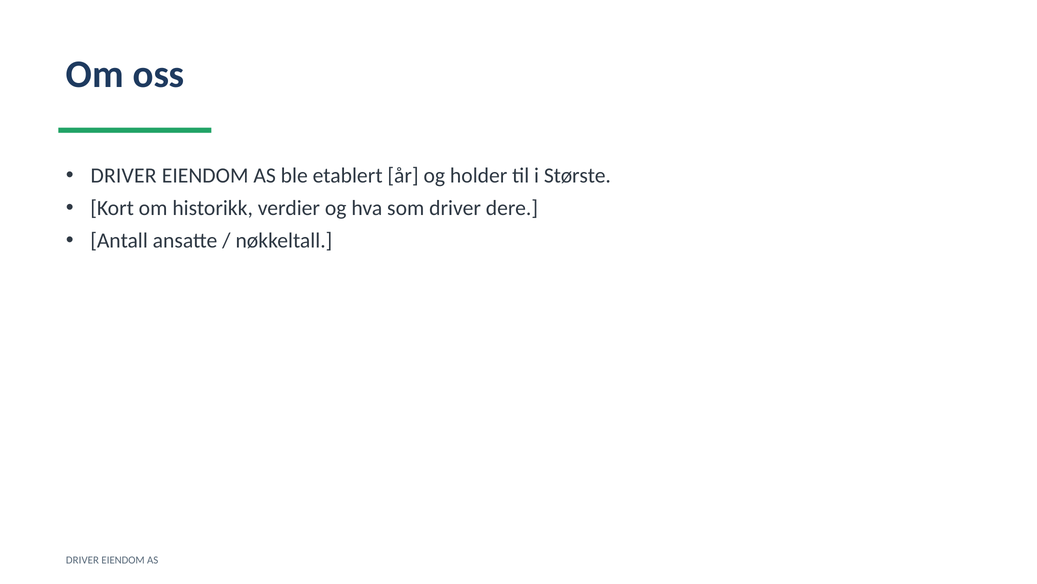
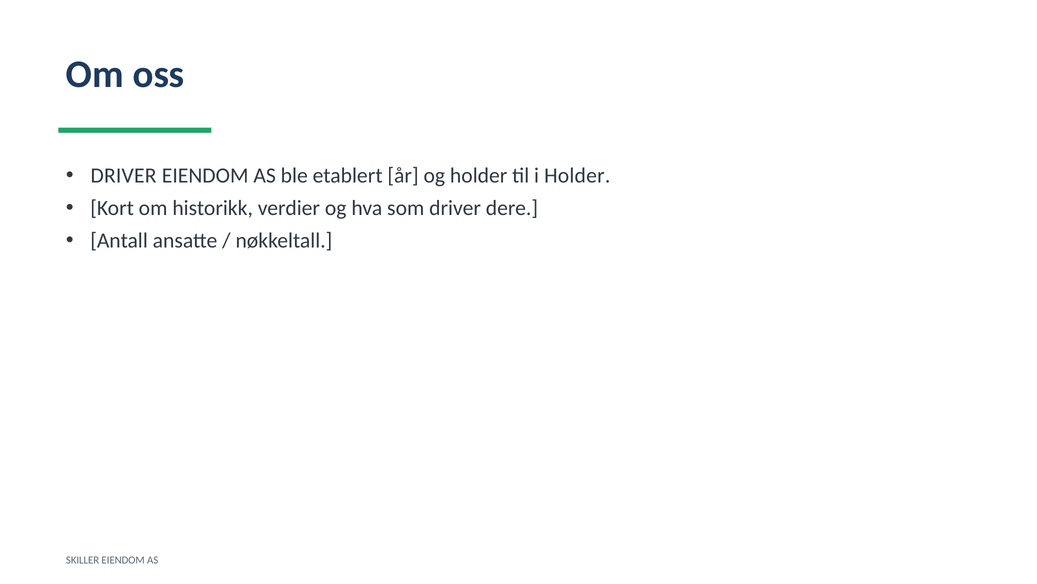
i Største: Største -> Holder (577, 176)
DRIVER: DRIVER -> SKILLER (83, 560)
